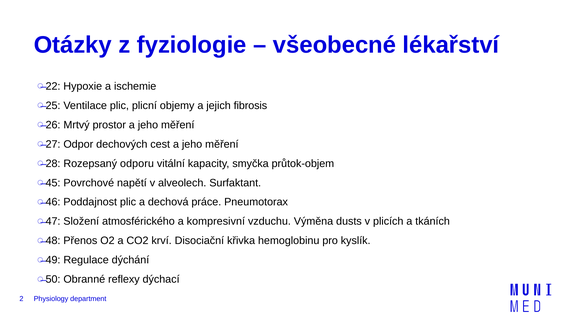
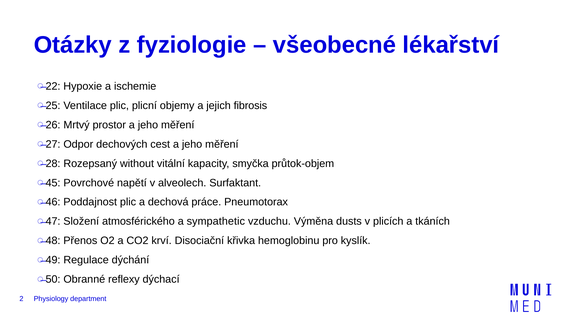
odporu: odporu -> without (137, 163)
kompresivní: kompresivní -> sympathetic (216, 221)
